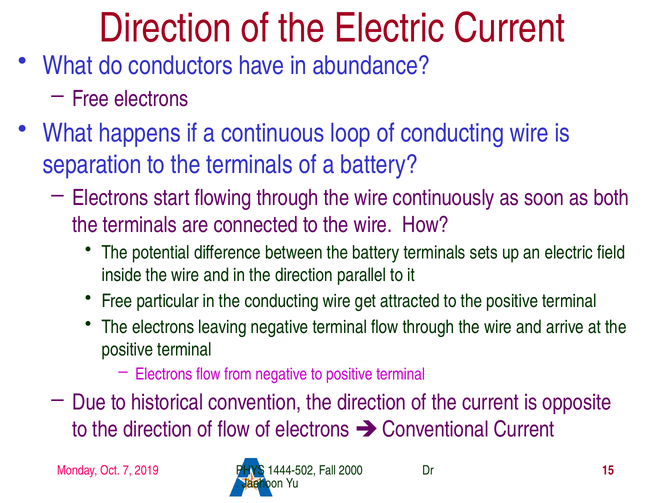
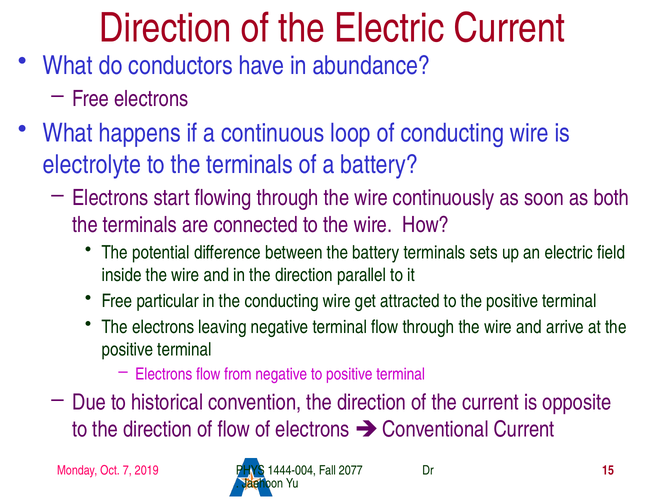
separation: separation -> electrolyte (92, 165)
1444-502: 1444-502 -> 1444-004 (292, 471)
2000: 2000 -> 2077 (351, 471)
